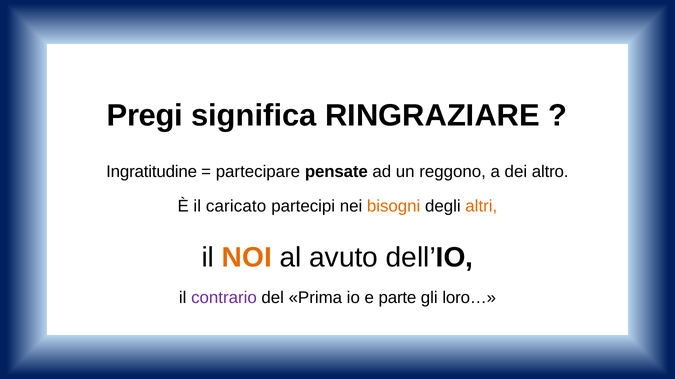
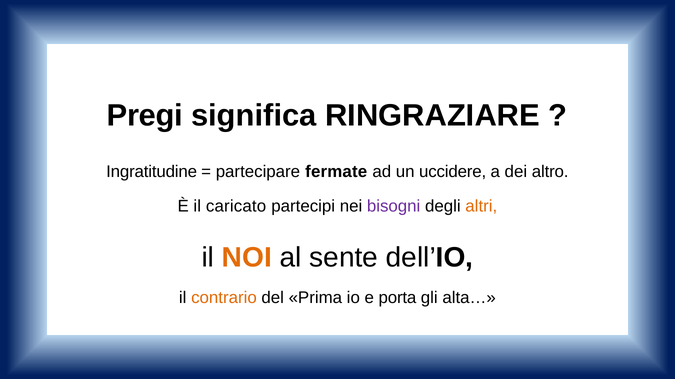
pensate: pensate -> fermate (336, 172)
reggono: reggono -> uccidere (453, 172)
bisogni colour: orange -> purple (394, 206)
avuto: avuto -> sente (344, 258)
contrario colour: purple -> orange (224, 298)
parte: parte -> porta (397, 298)
loro…: loro… -> alta… (469, 298)
